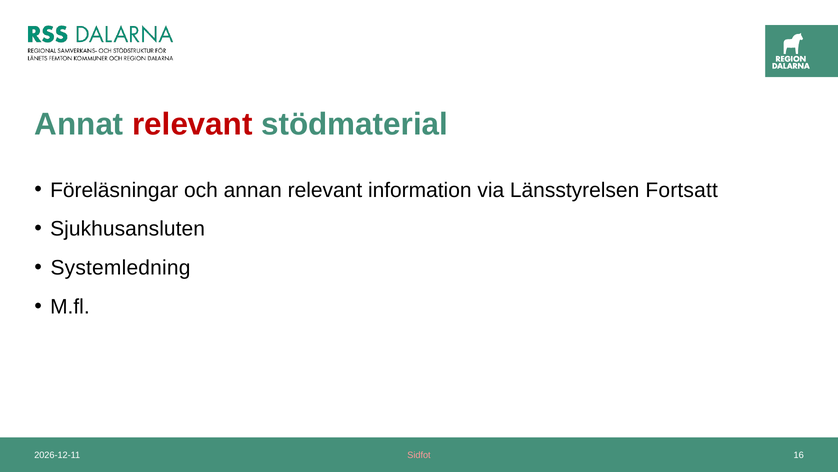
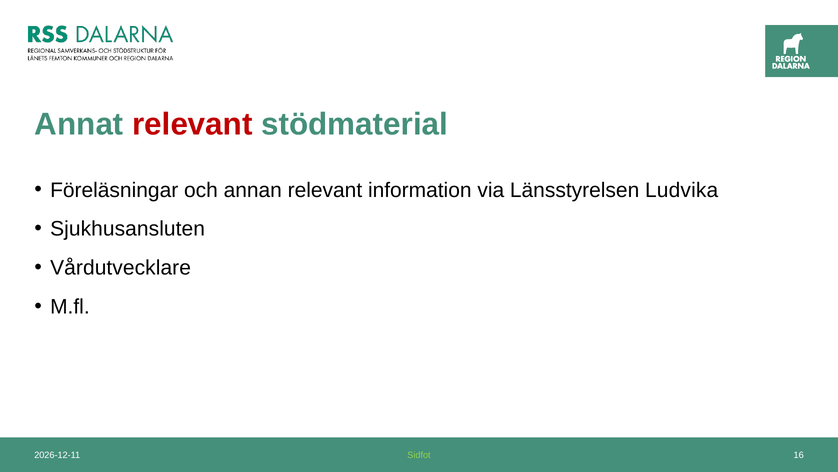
Fortsatt: Fortsatt -> Ludvika (682, 190)
Systemledning: Systemledning -> Vårdutvecklare (121, 268)
Sidfot colour: pink -> light green (419, 455)
